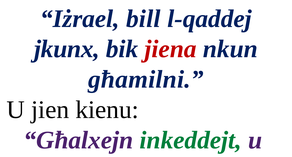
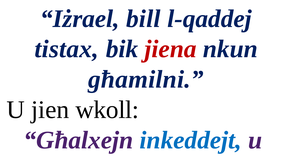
jkunx: jkunx -> tistax (67, 49)
kienu: kienu -> wkoll (107, 110)
inkeddejt colour: green -> blue (191, 140)
